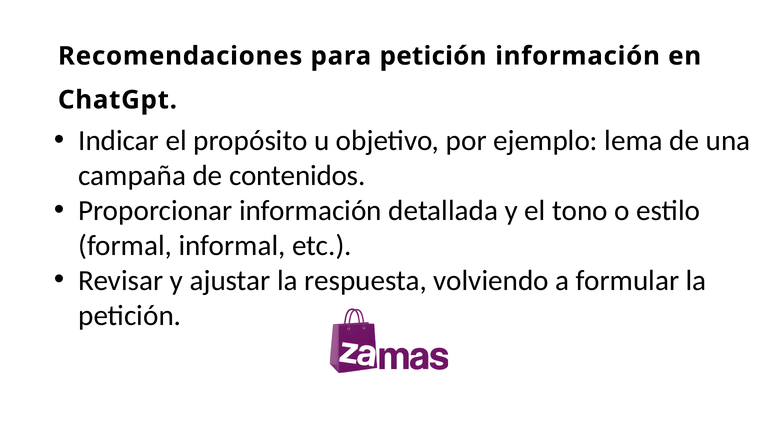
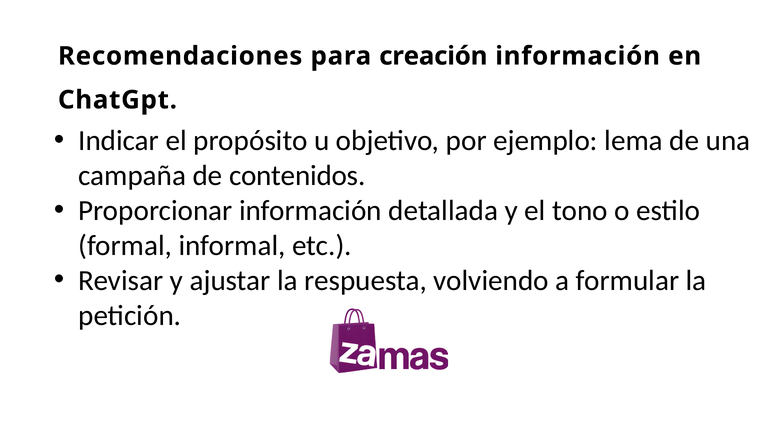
para petición: petición -> creación (433, 56)
